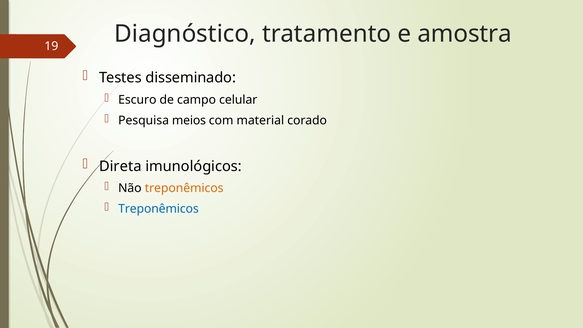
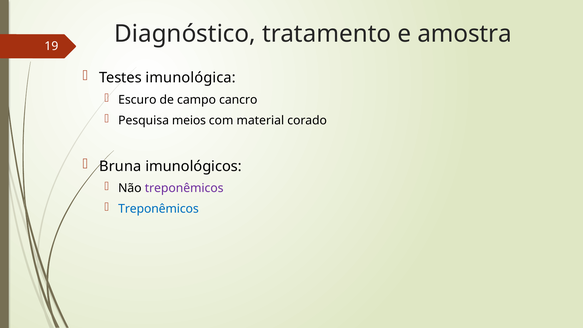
disseminado: disseminado -> imunológica (191, 78)
celular: celular -> cancro (238, 100)
Direta: Direta -> Bruna (120, 166)
treponêmicos colour: orange -> purple (184, 188)
